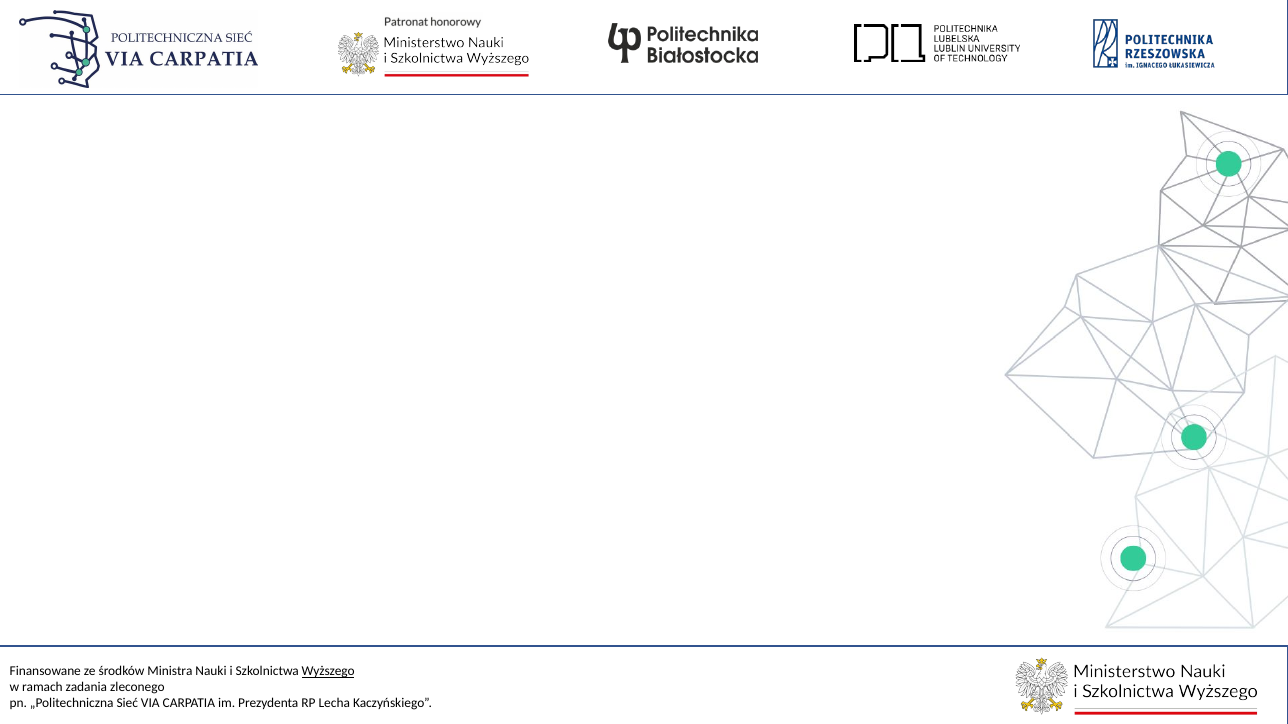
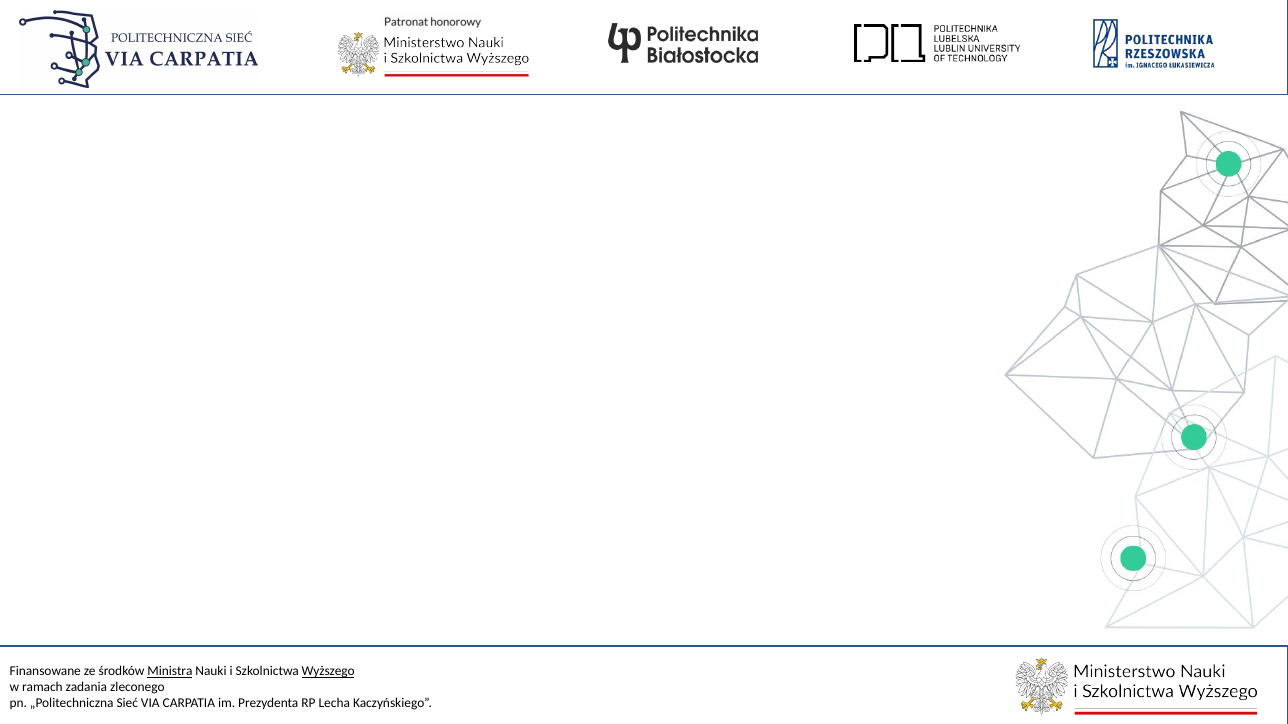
Ministra underline: none -> present (170, 672)
